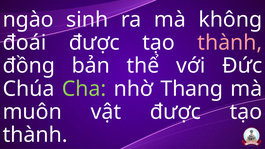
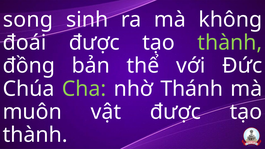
ngào: ngào -> song (28, 20)
thành colour: pink -> light green (230, 43)
Thang: Thang -> Thánh (192, 89)
